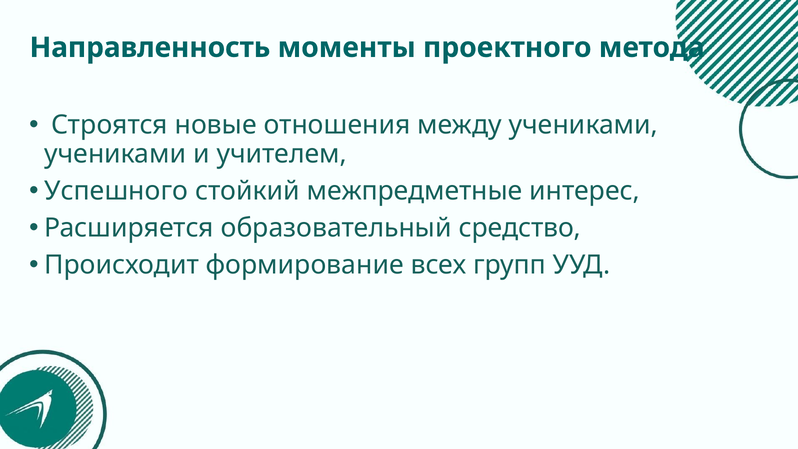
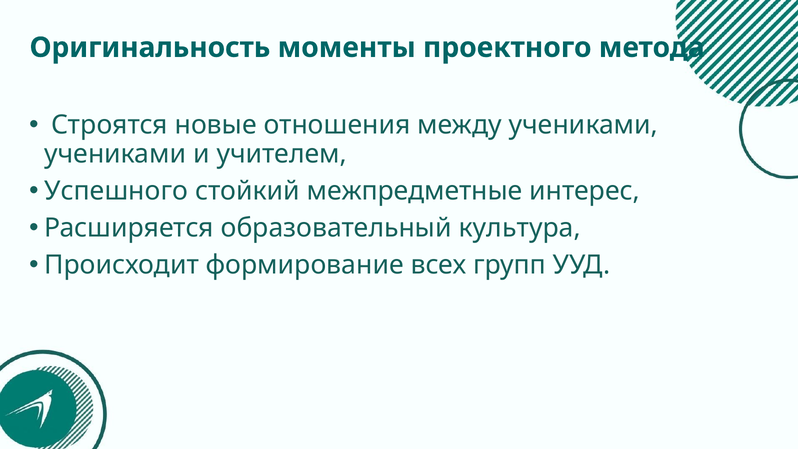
Направленность: Направленность -> Оригинальность (150, 48)
средство: средство -> культура (520, 228)
